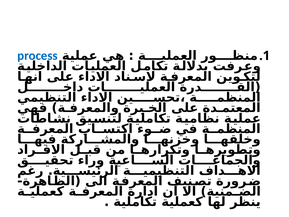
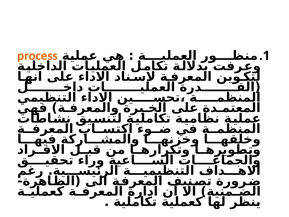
process colour: blue -> orange (37, 56)
